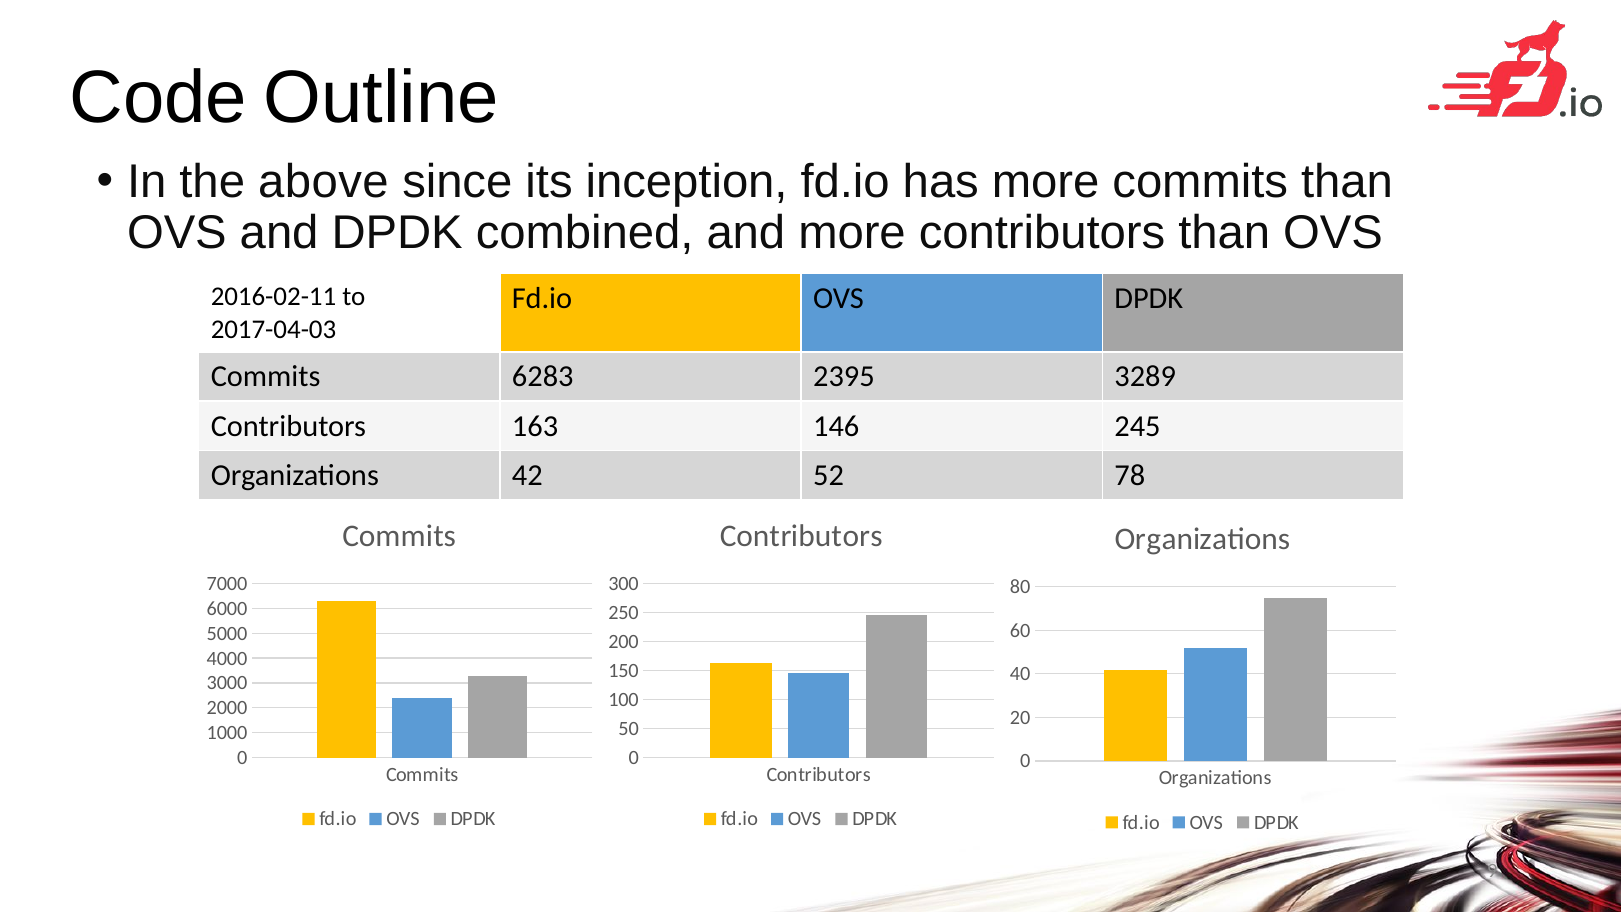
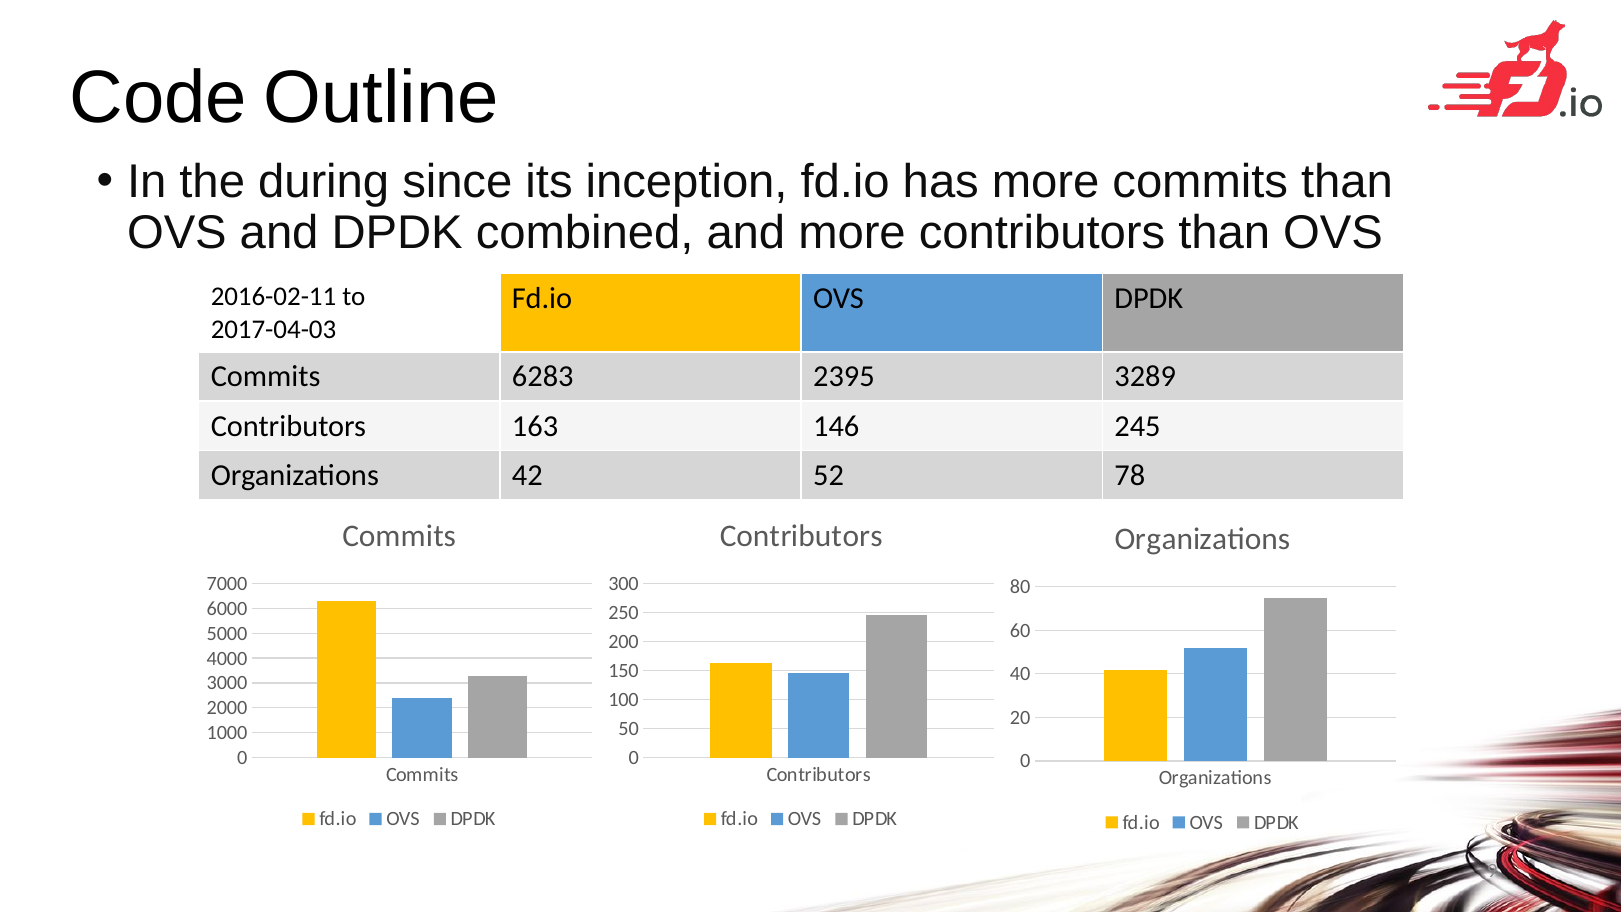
above: above -> during (324, 182)
